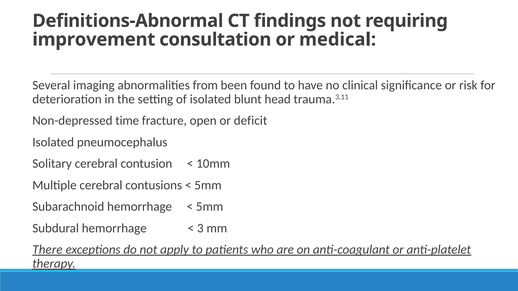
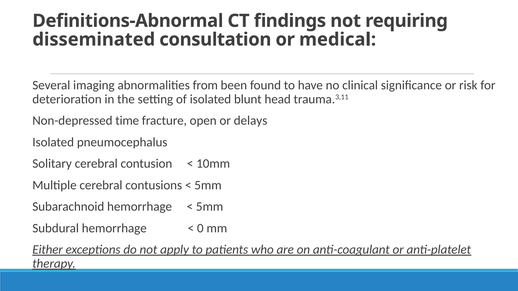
improvement: improvement -> disseminated (94, 40)
deficit: deficit -> delays (251, 121)
3: 3 -> 0 (200, 228)
There: There -> Either (48, 250)
